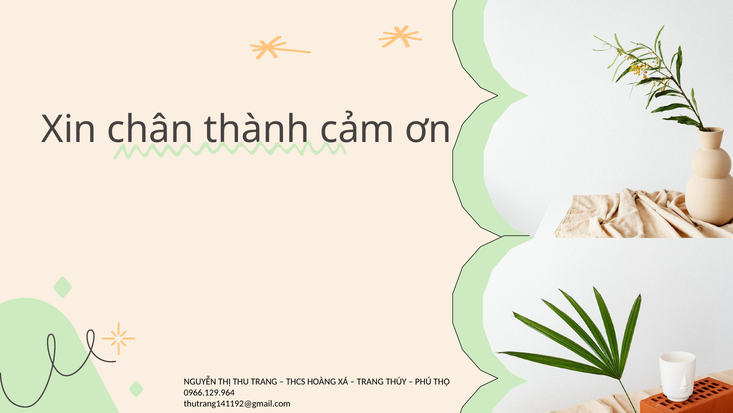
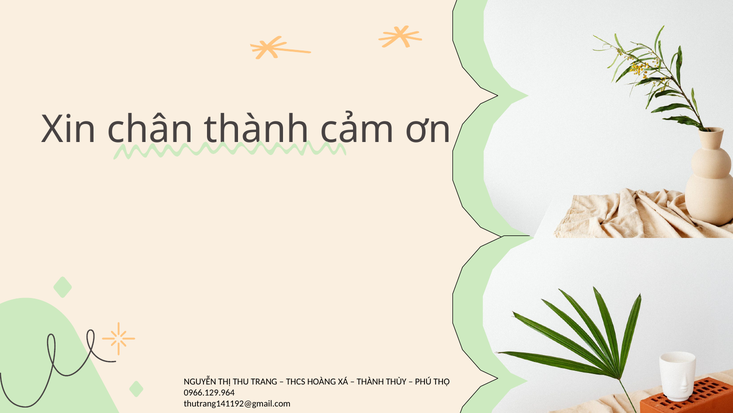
TRANG: TRANG -> THÀNH (370, 381)
